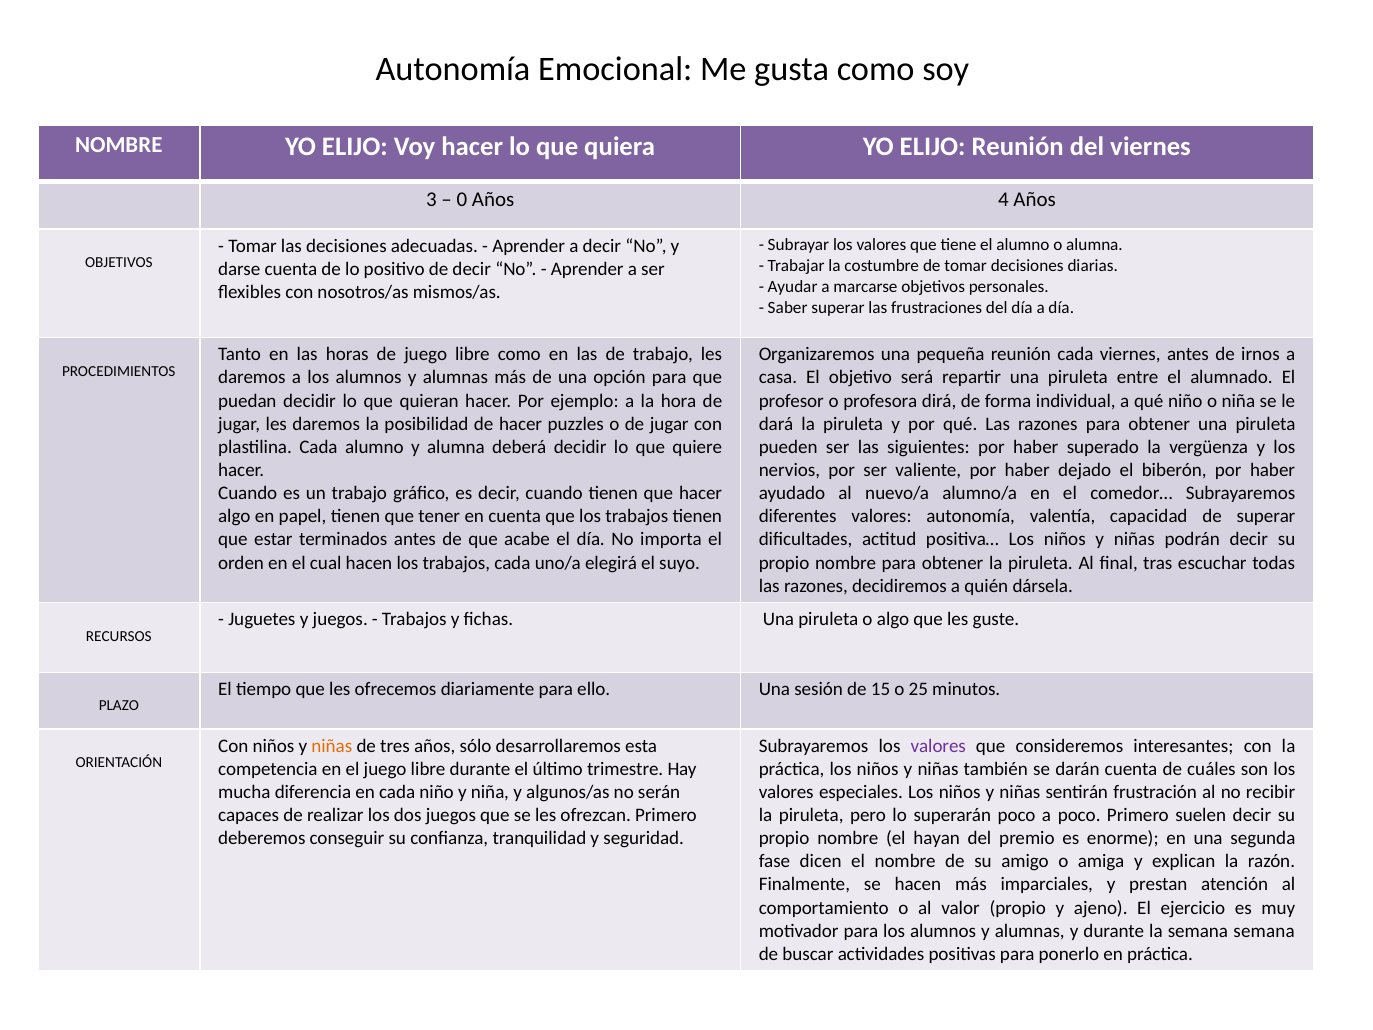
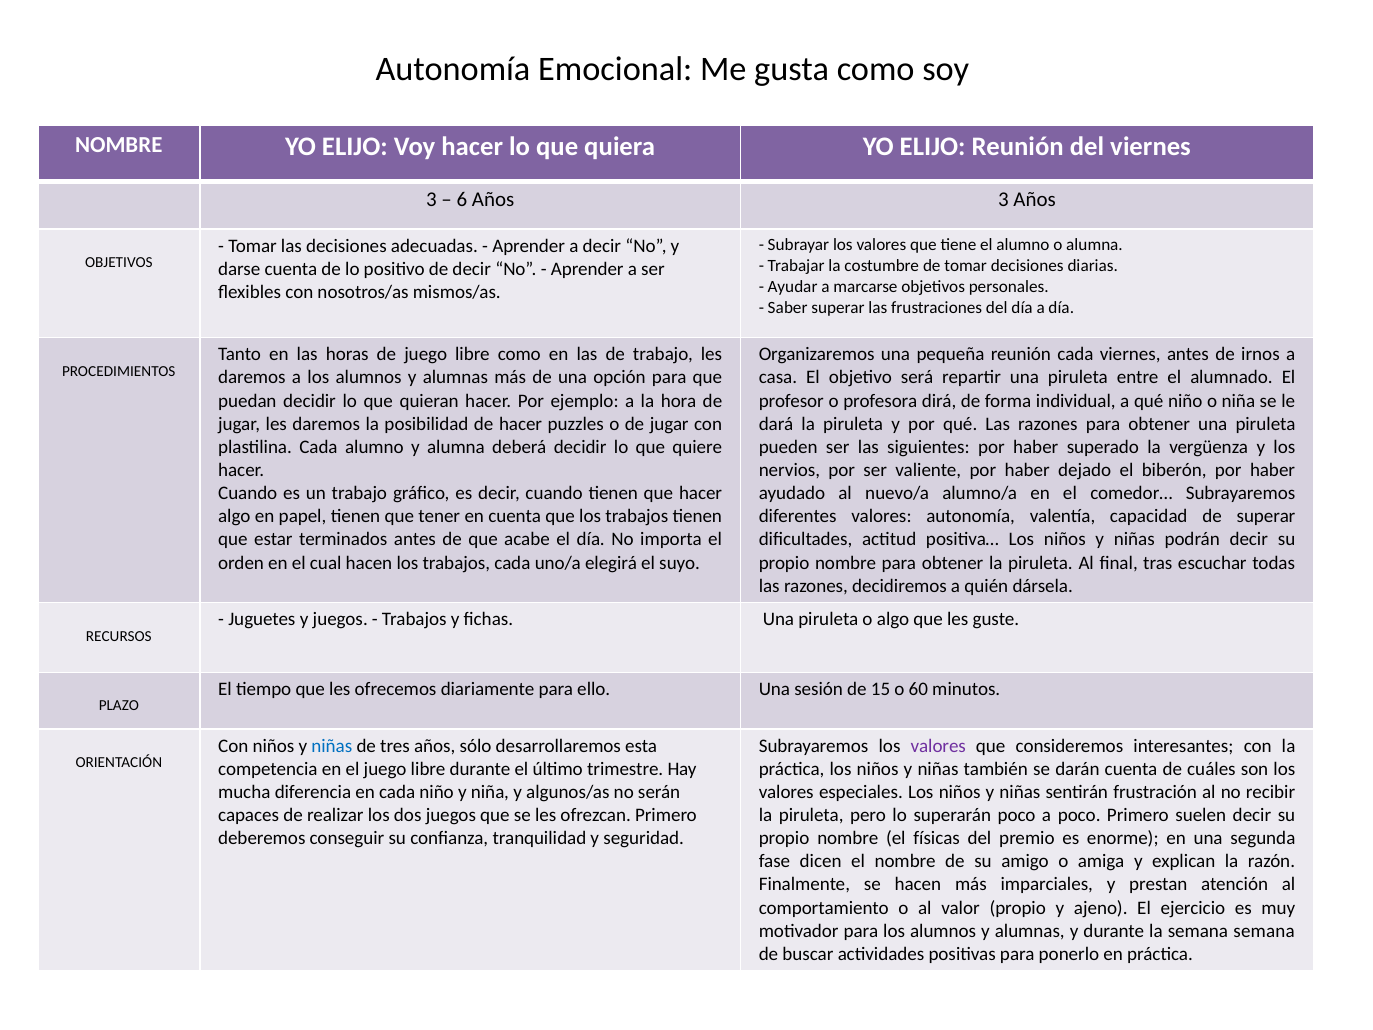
0: 0 -> 6 (462, 200)
Años 4: 4 -> 3 (1003, 200)
25: 25 -> 60 (918, 689)
niñas colour: orange -> blue (332, 746)
hayan: hayan -> físicas (937, 838)
